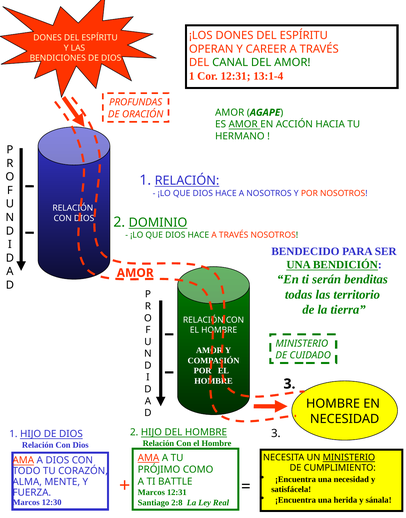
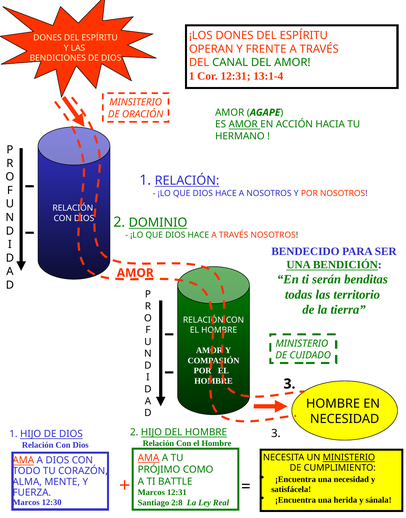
CAREER: CAREER -> FRENTE (266, 49)
PROFUNDAS: PROFUNDAS -> MINSITERIO (136, 102)
